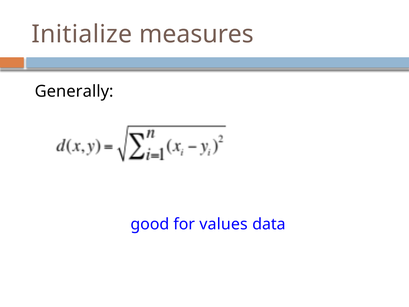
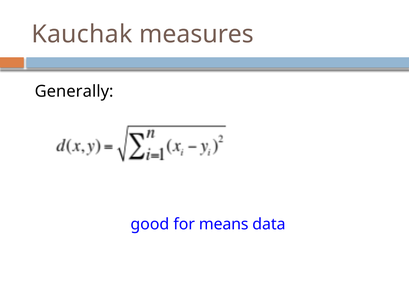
Initialize: Initialize -> Kauchak (82, 34)
values: values -> means (224, 224)
